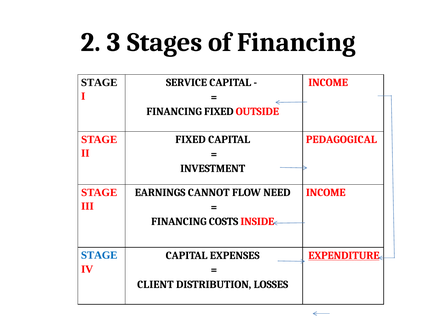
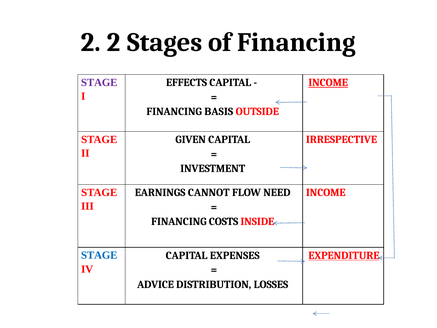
2 3: 3 -> 2 (114, 42)
STAGE colour: black -> purple (99, 82)
SERVICE: SERVICE -> EFFECTS (187, 83)
INCOME underline: none -> present (328, 83)
FINANCING FIXED: FIXED -> BASIS (219, 111)
FIXED: FIXED -> GIVEN (191, 140)
PEDAGOGICAL: PEDAGOGICAL -> IRRESPECTIVE (341, 140)
CLIENT: CLIENT -> ADVICE (156, 284)
